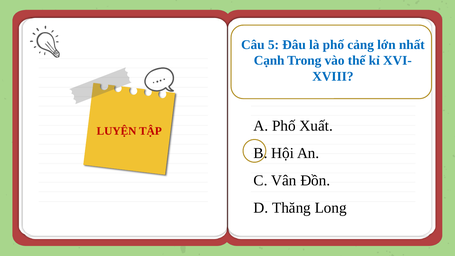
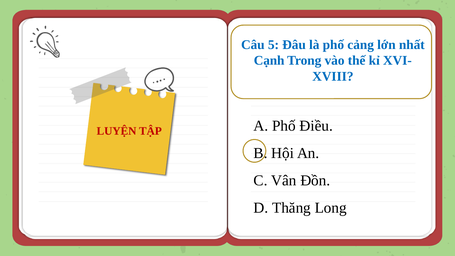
Xuất: Xuất -> Điều (316, 126)
